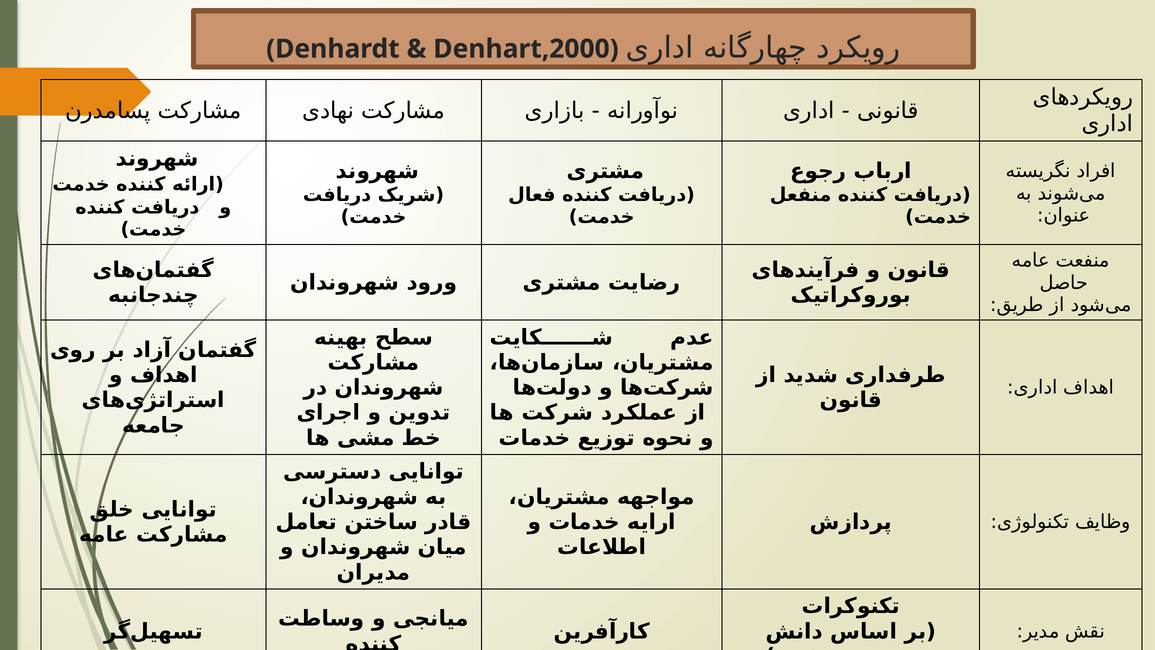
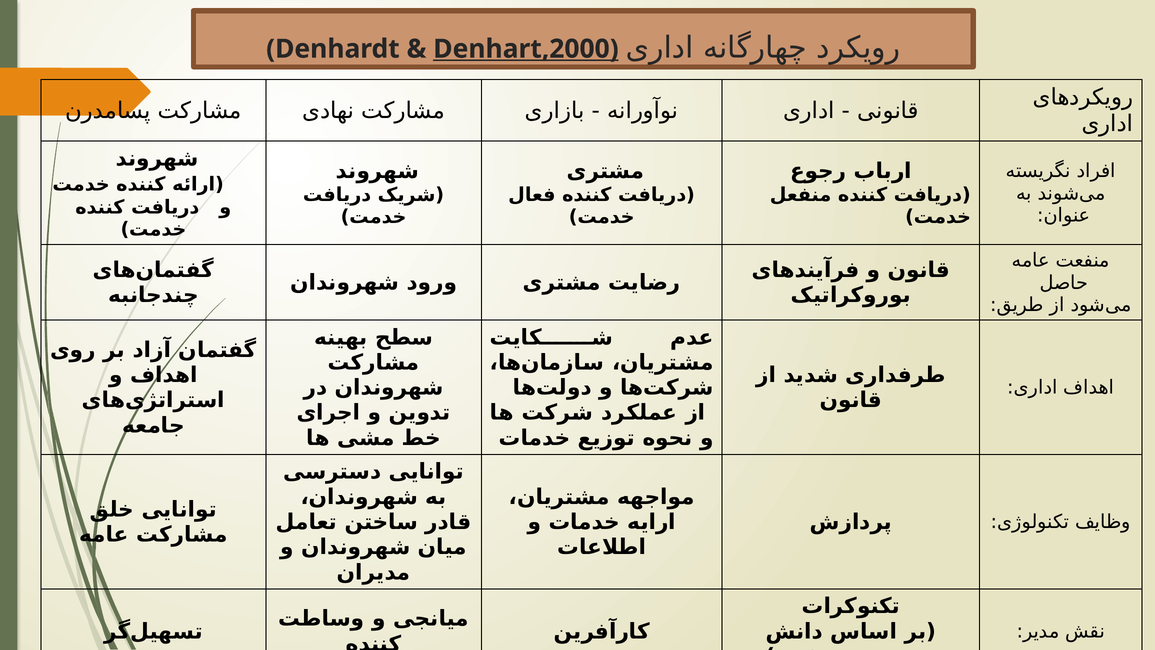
Denhart,2000 underline: none -> present (526, 49)
